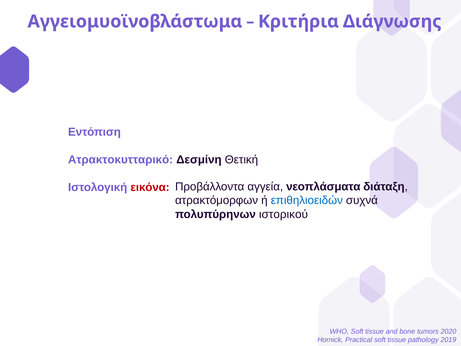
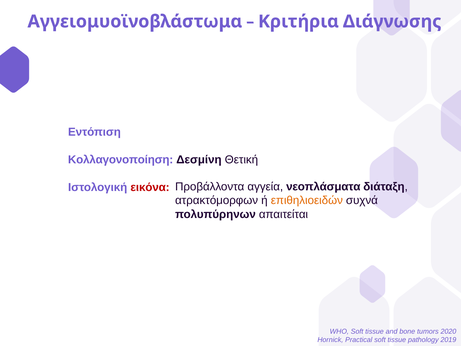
Ατρακτοκυτταρικό: Ατρακτοκυτταρικό -> Κολλαγονοποίηση (121, 160)
επιθηλιοειδών colour: blue -> orange (307, 200)
ιστορικού: ιστορικού -> απαιτείται (284, 214)
